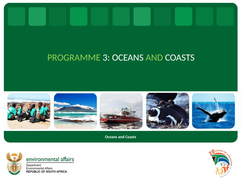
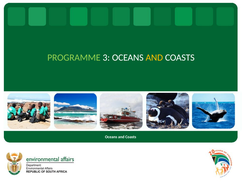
AND colour: light green -> yellow (154, 57)
